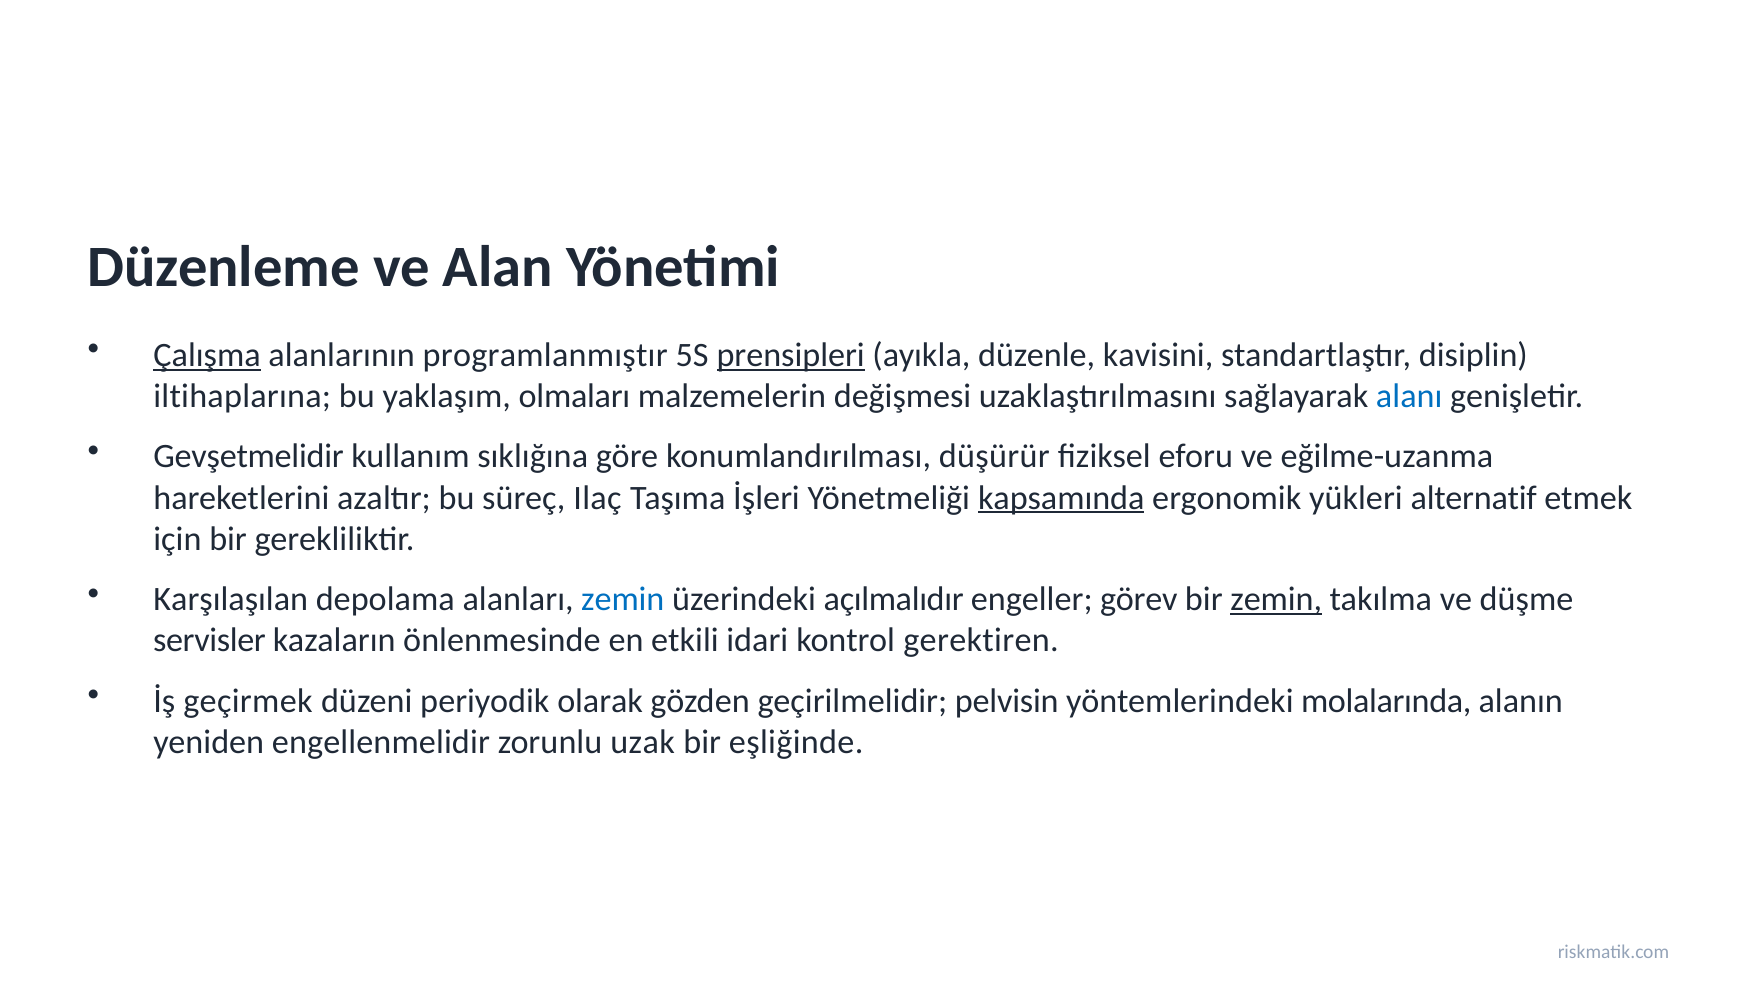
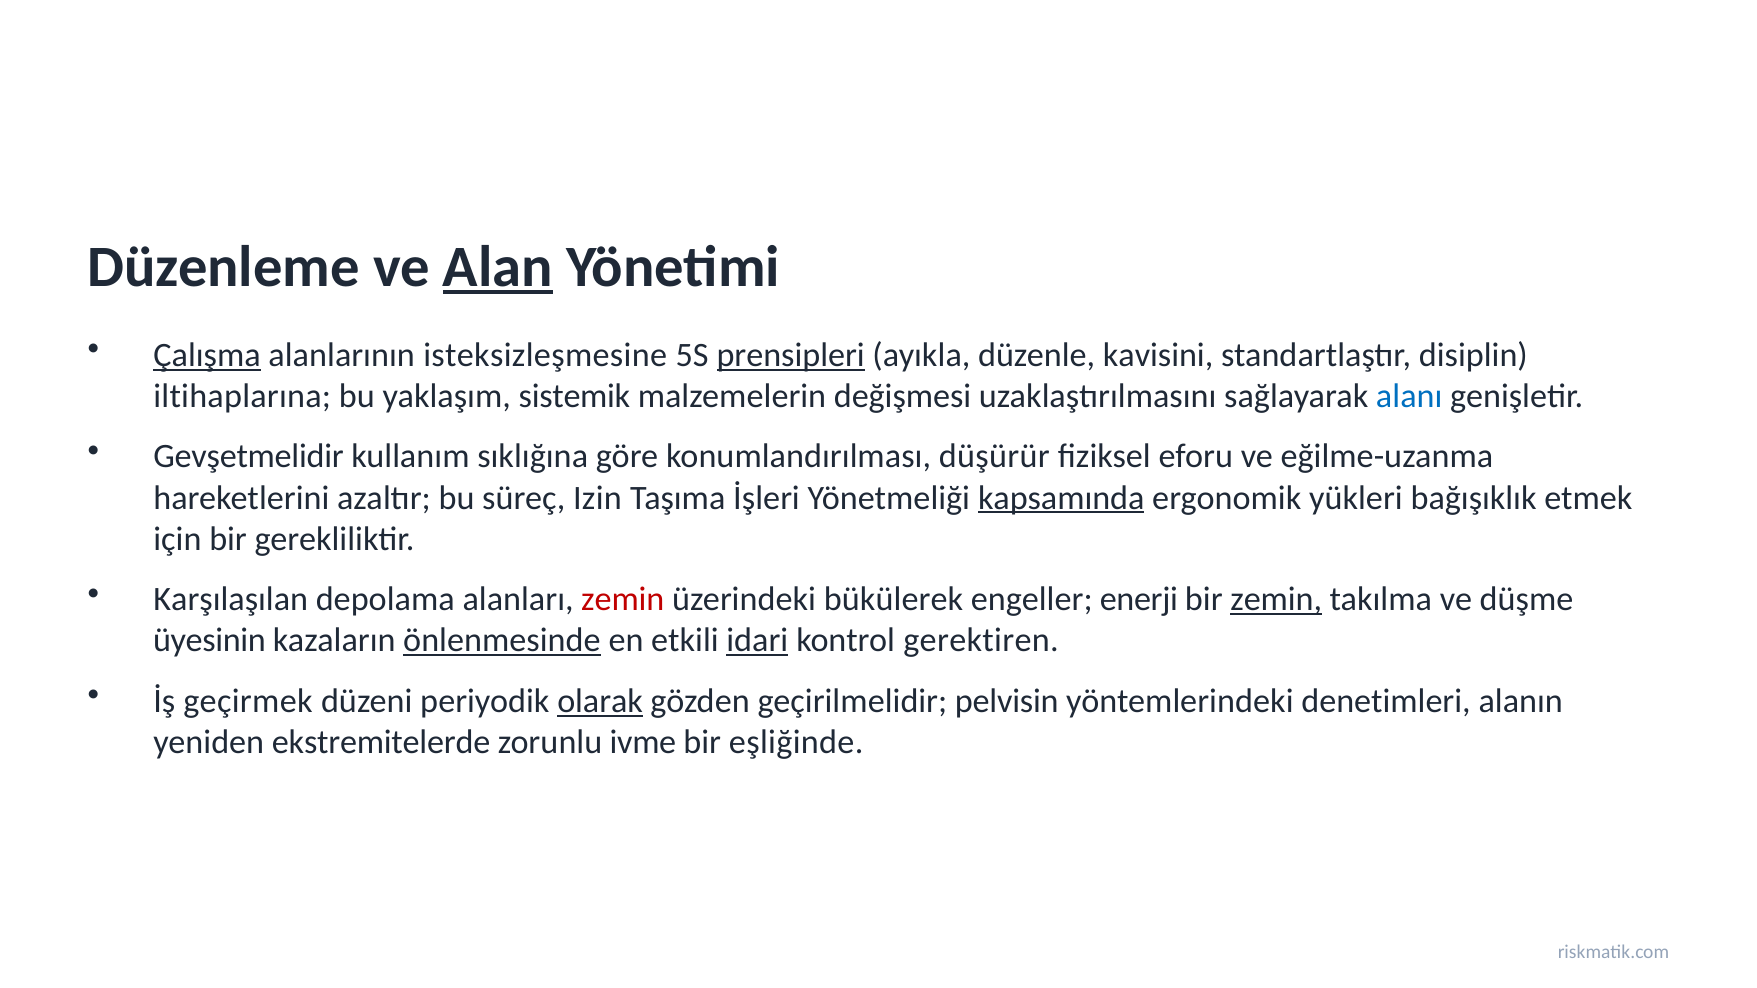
Alan underline: none -> present (498, 267)
programlanmıştır: programlanmıştır -> isteksizleşmesine (545, 355)
olmaları: olmaları -> sistemik (574, 396)
Ilaç: Ilaç -> Izin (597, 498)
alternatif: alternatif -> bağışıklık (1474, 498)
zemin colour: blue -> red (623, 600)
açılmalıdır: açılmalıdır -> bükülerek (894, 600)
görev: görev -> enerji (1139, 600)
servisler: servisler -> üyesinin (209, 641)
önlenmesinde underline: none -> present (502, 641)
idari underline: none -> present (757, 641)
olarak underline: none -> present (600, 701)
molalarında: molalarında -> denetimleri (1386, 701)
engellenmelidir: engellenmelidir -> ekstremitelerde (381, 742)
uzak: uzak -> ivme (643, 742)
